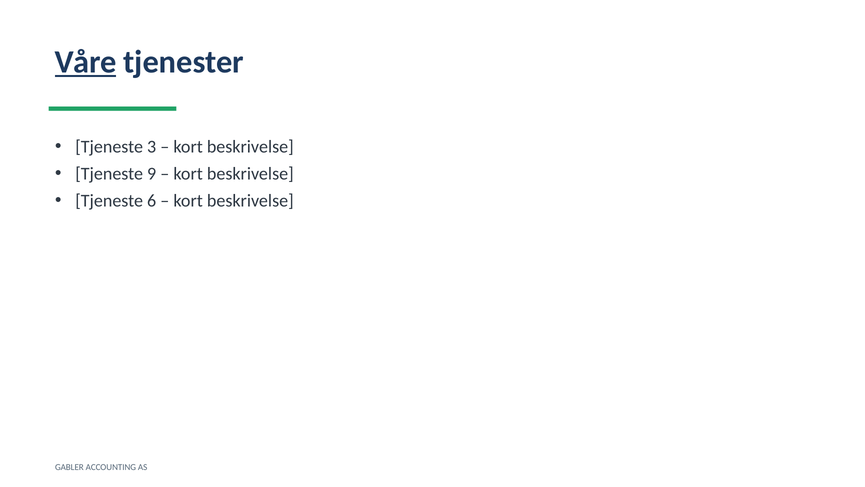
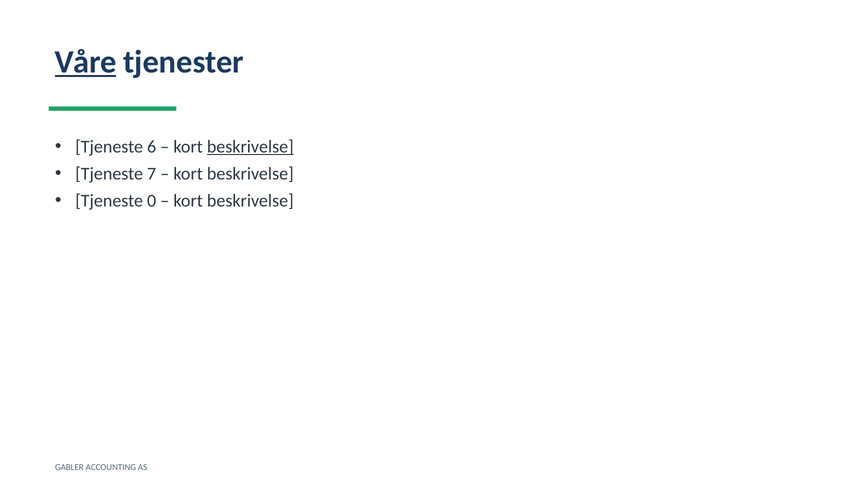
3: 3 -> 6 (152, 147)
beskrivelse underline: none -> present (250, 147)
9: 9 -> 7 (152, 174)
6: 6 -> 0 (152, 201)
